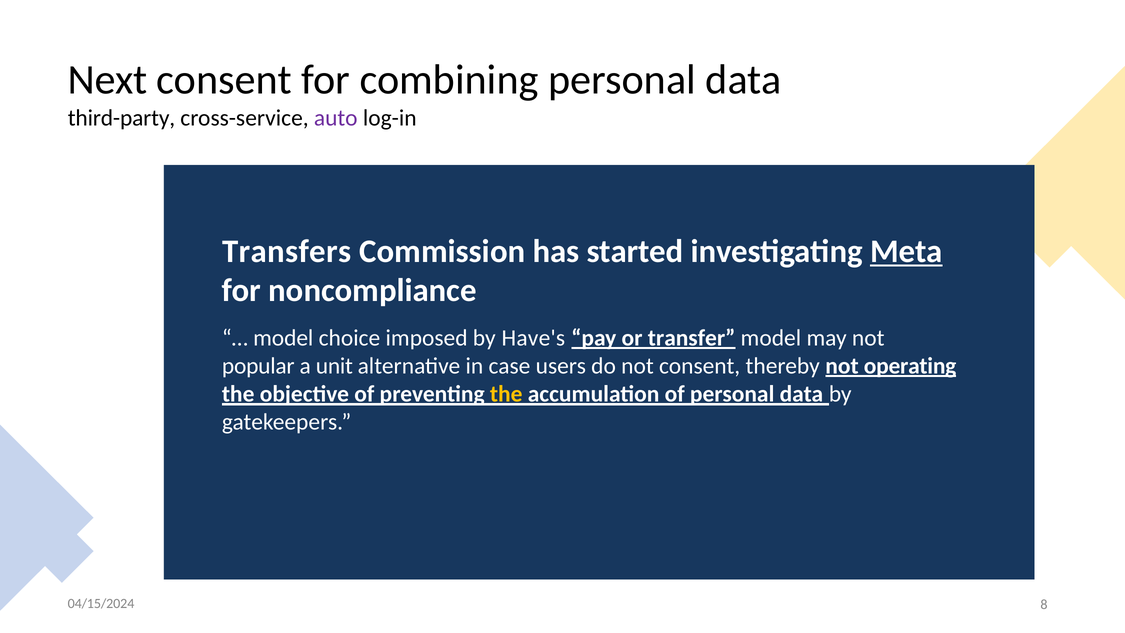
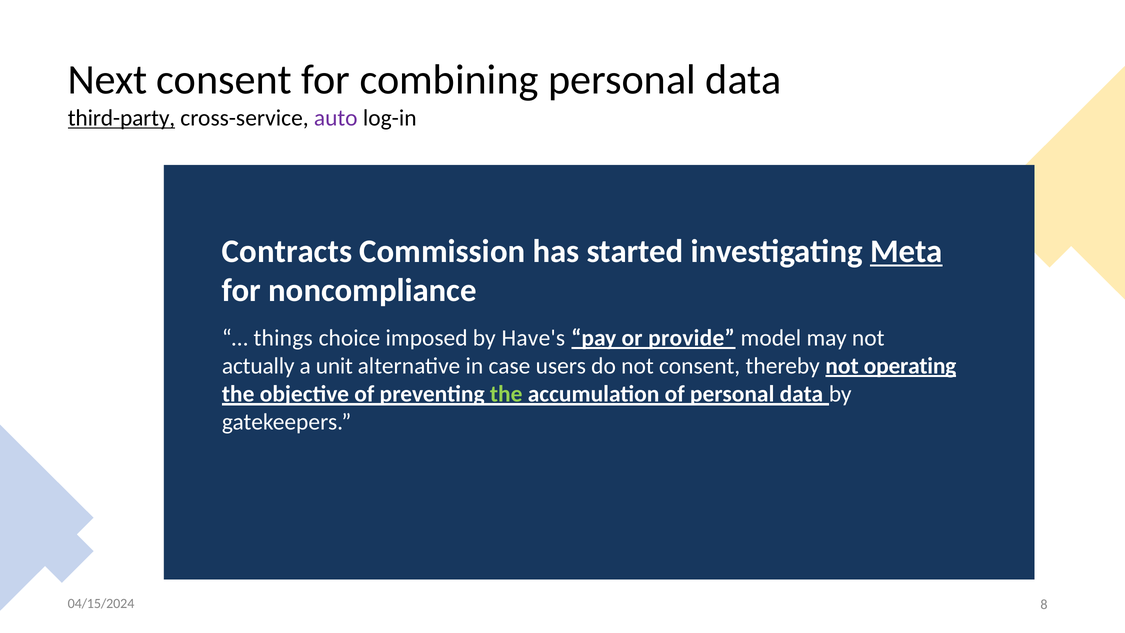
third-party underline: none -> present (122, 118)
Transfers: Transfers -> Contracts (287, 251)
model: model -> things (283, 338)
transfer: transfer -> provide (691, 338)
popular: popular -> actually (258, 366)
the colour: yellow -> light green (506, 394)
